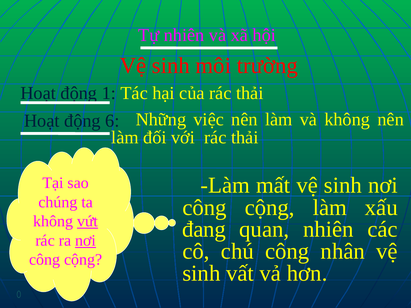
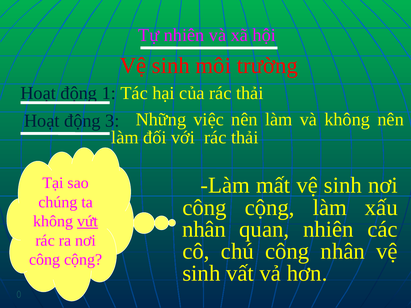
6: 6 -> 3 (112, 121)
đang: đang -> nhân (204, 230)
nơi underline: present -> none (86, 241)
